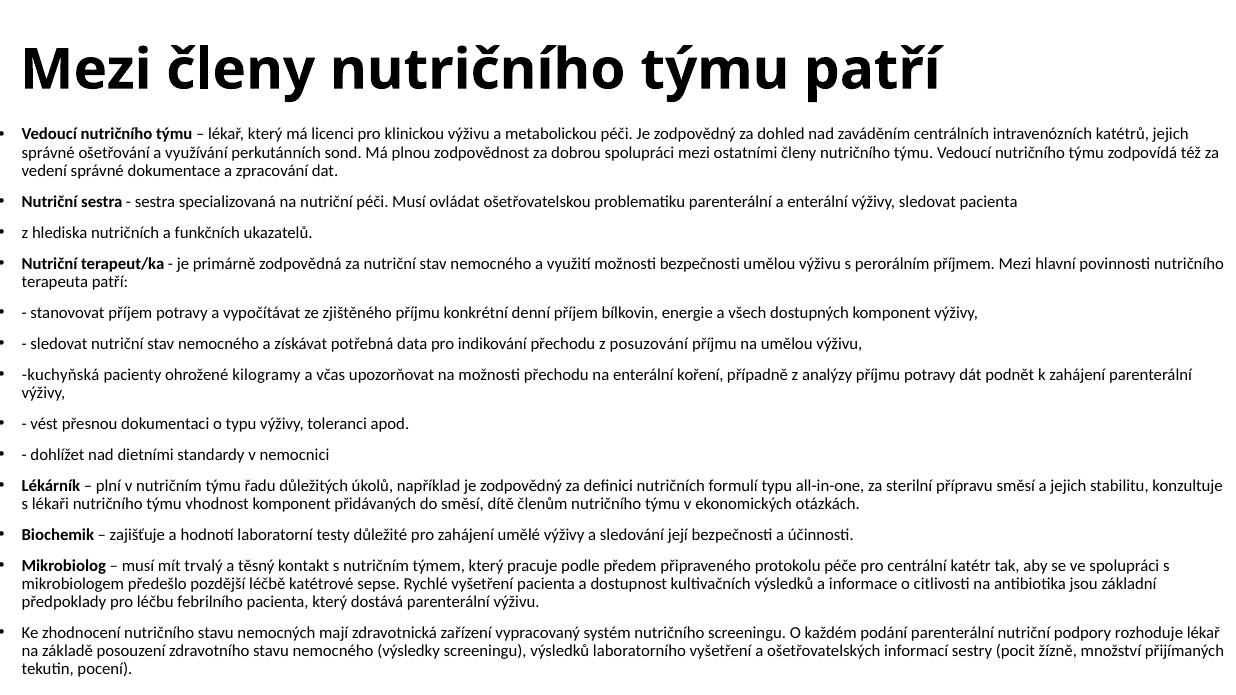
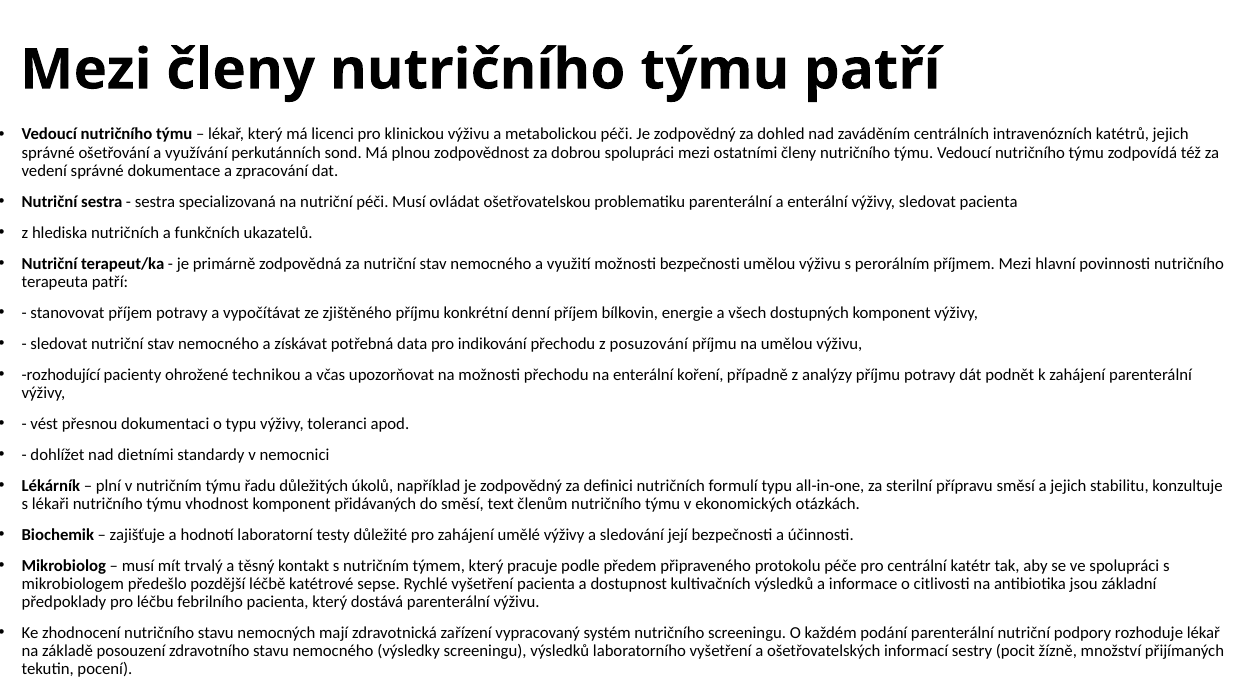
kuchyňská: kuchyňská -> rozhodující (61, 375)
kilogramy: kilogramy -> technikou (266, 375)
dítě: dítě -> text (501, 504)
